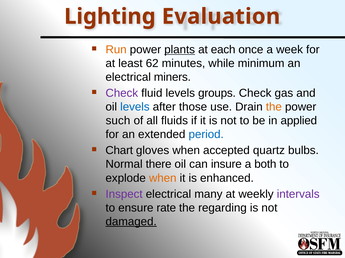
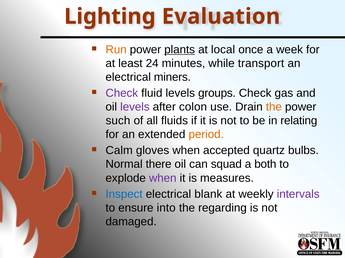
each: each -> local (223, 50)
62: 62 -> 24 (152, 63)
minimum: minimum -> transport (261, 63)
levels colour: blue -> purple (135, 107)
those: those -> colon (193, 107)
applied: applied -> relating (299, 121)
period colour: blue -> orange (206, 135)
Chart: Chart -> Calm (119, 151)
insure: insure -> squad (226, 165)
when colour: orange -> purple (163, 178)
enhanced: enhanced -> measures (227, 178)
Inspect colour: purple -> blue (124, 195)
many: many -> blank (208, 195)
rate: rate -> into (166, 208)
damaged underline: present -> none (131, 222)
